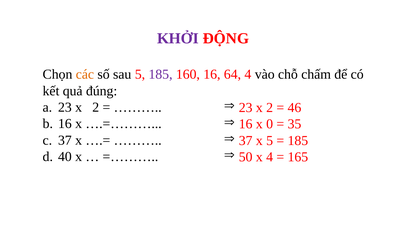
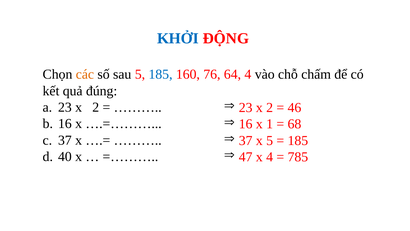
KHỞI colour: purple -> blue (178, 38)
185 colour: purple -> blue (161, 75)
160 16: 16 -> 76 (212, 75)
0: 0 -> 1 (270, 124)
35: 35 -> 68 (294, 124)
50: 50 -> 47 (246, 157)
165: 165 -> 785 (298, 157)
